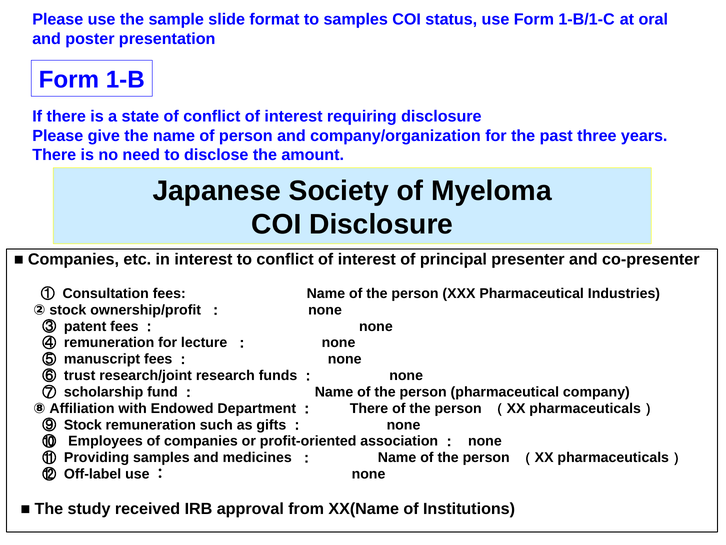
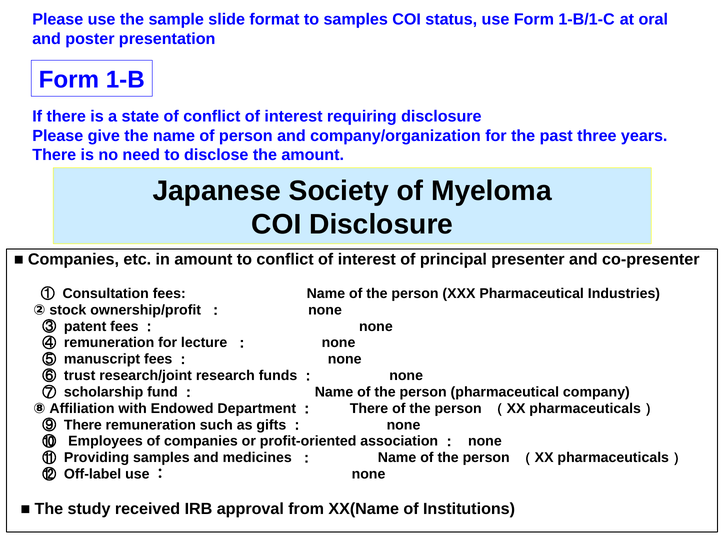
in interest: interest -> amount (203, 259)
⑨ Stock: Stock -> There (83, 425)
